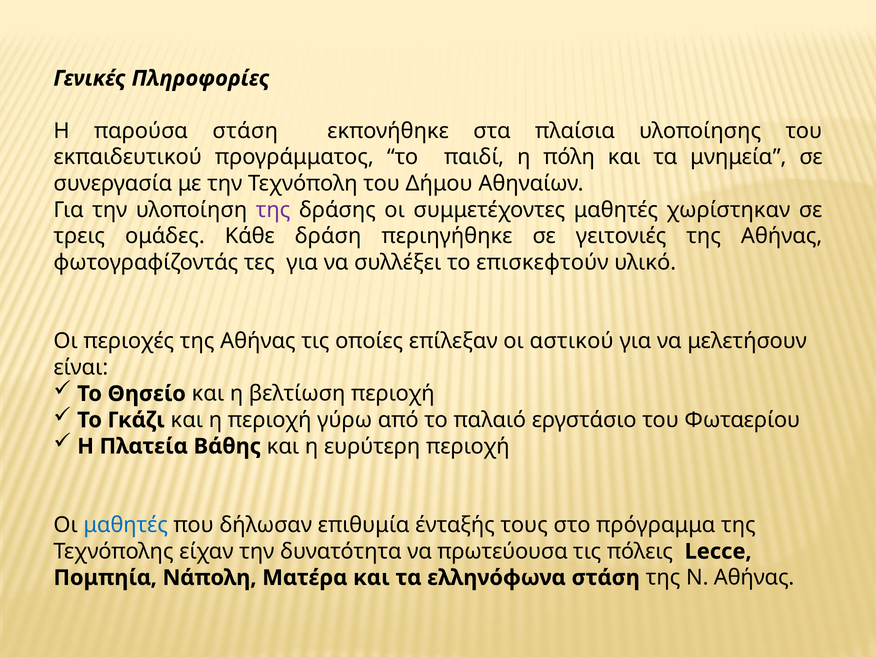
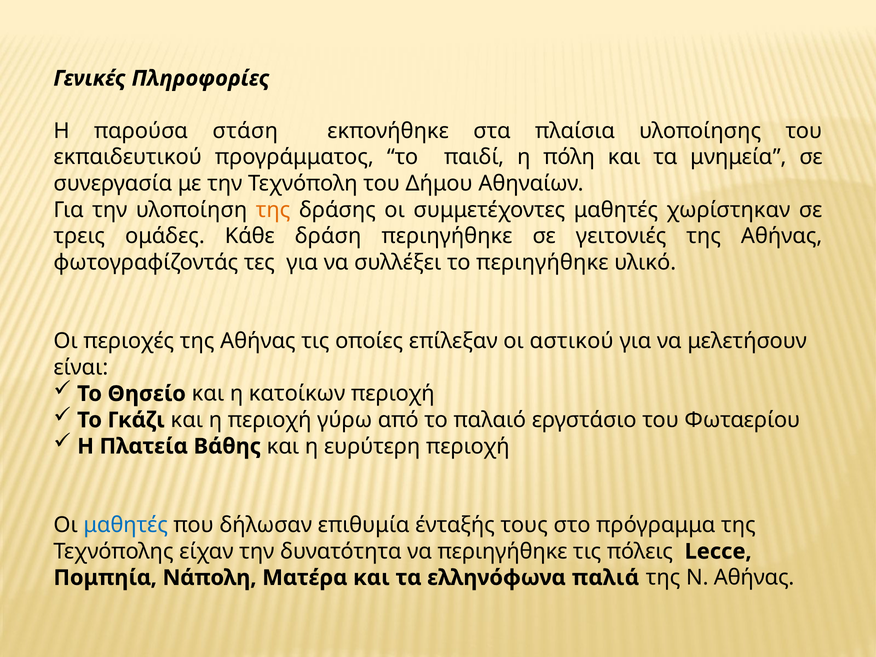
της colour: purple -> orange (273, 210)
το επισκεφτούν: επισκεφτούν -> περιηγήθηκε (542, 262)
βελτίωση: βελτίωση -> κατοίκων (297, 394)
να πρωτεύουσα: πρωτεύουσα -> περιηγήθηκε (503, 551)
ελληνόφωνα στάση: στάση -> παλιά (606, 578)
